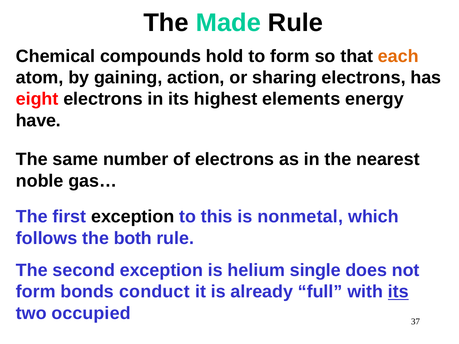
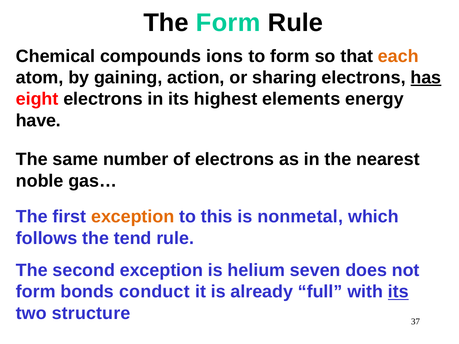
The Made: Made -> Form (228, 23)
hold: hold -> ions (225, 56)
has underline: none -> present (426, 78)
exception colour: black -> orange (133, 217)
both: both -> tend (133, 238)
single: single -> seven (315, 270)
occupied: occupied -> structure (91, 313)
